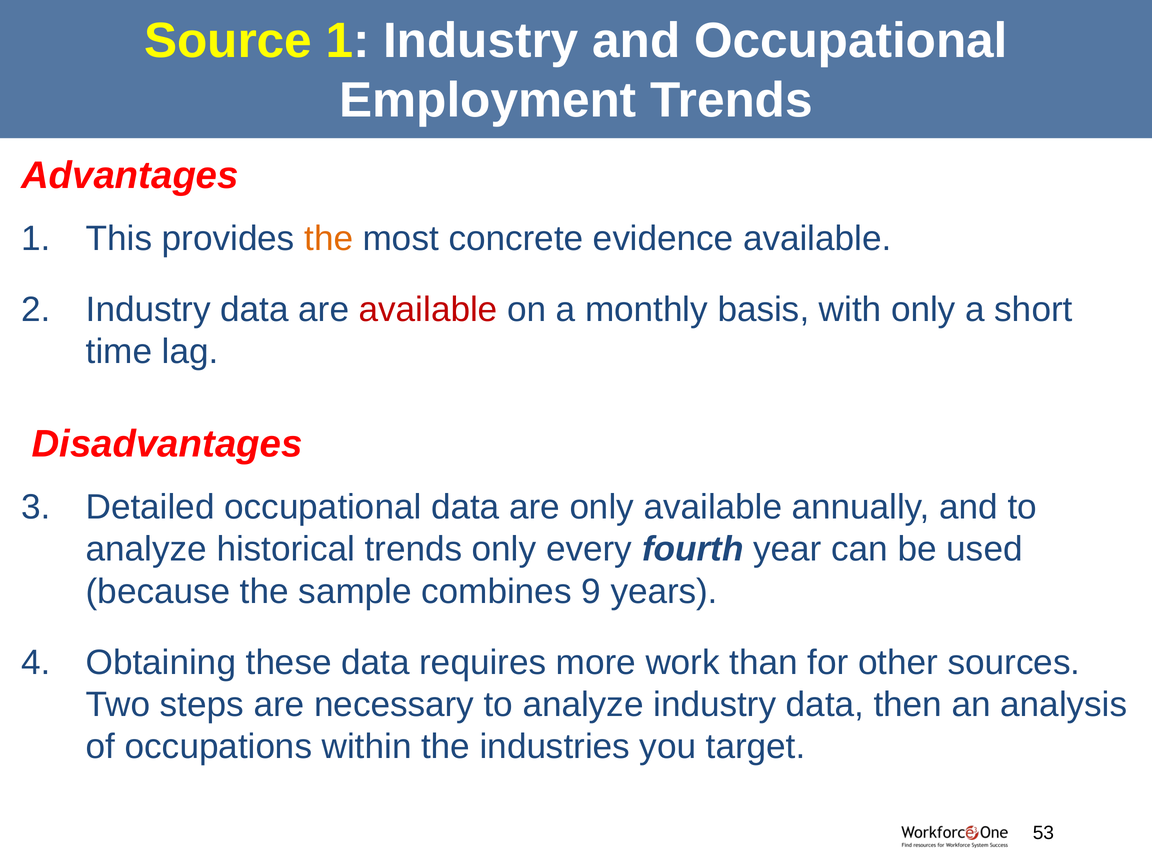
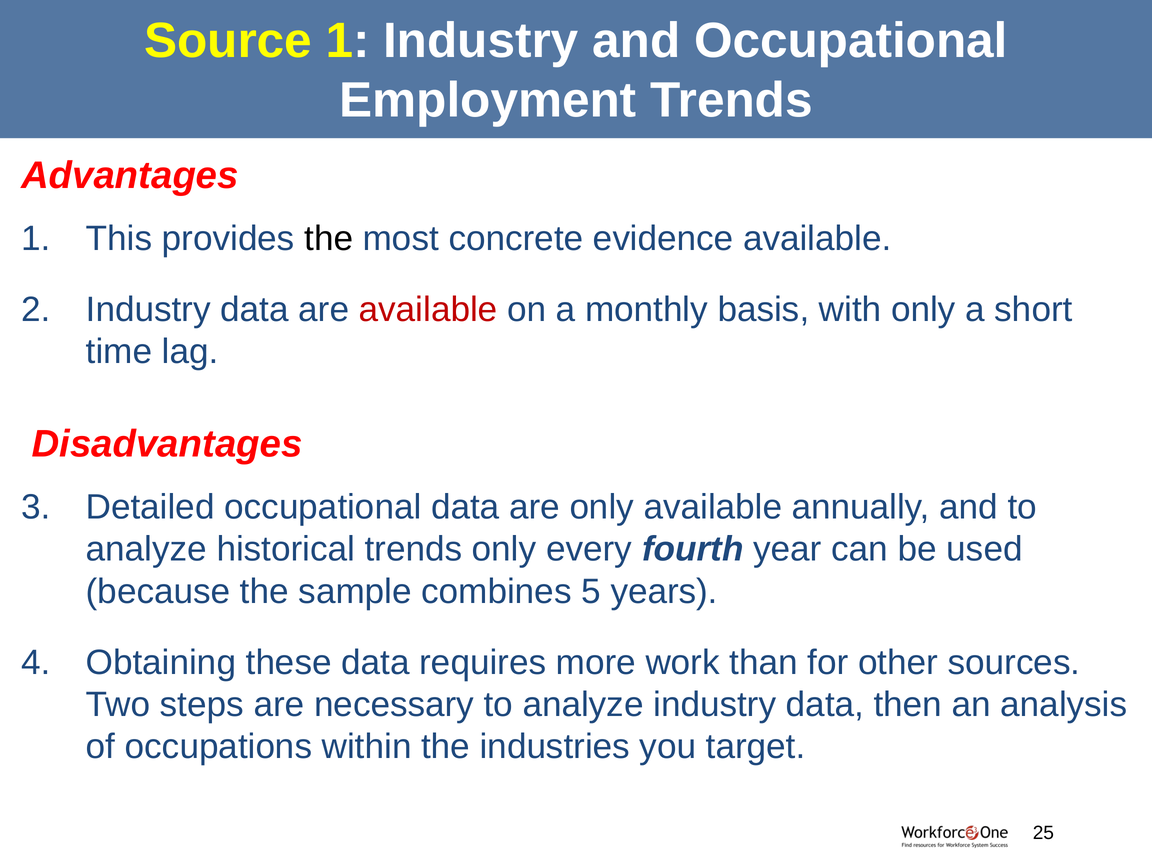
the colour: orange -> black (329, 239)
9: 9 -> 5 (591, 592)
53: 53 -> 25 (1043, 833)
